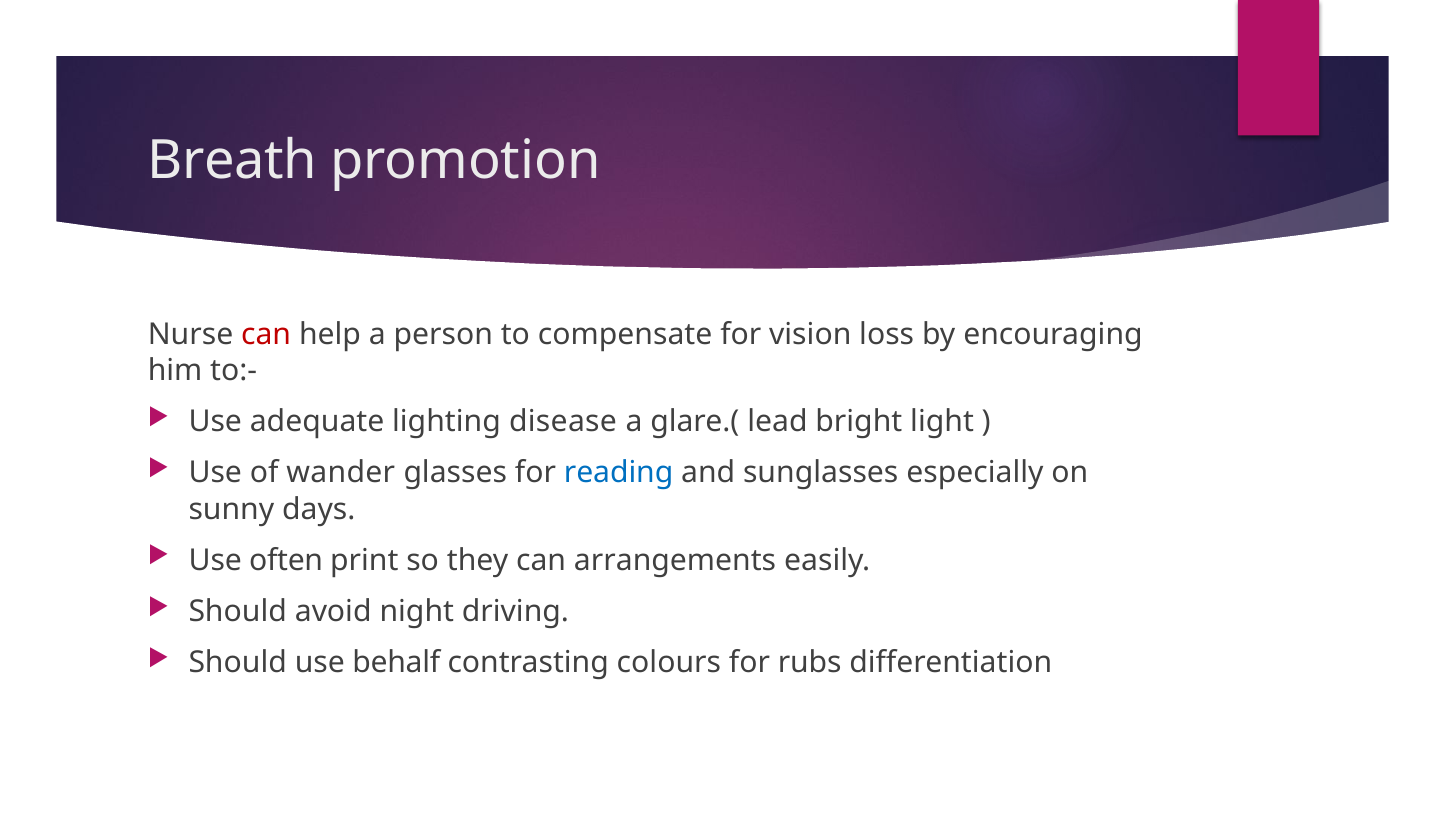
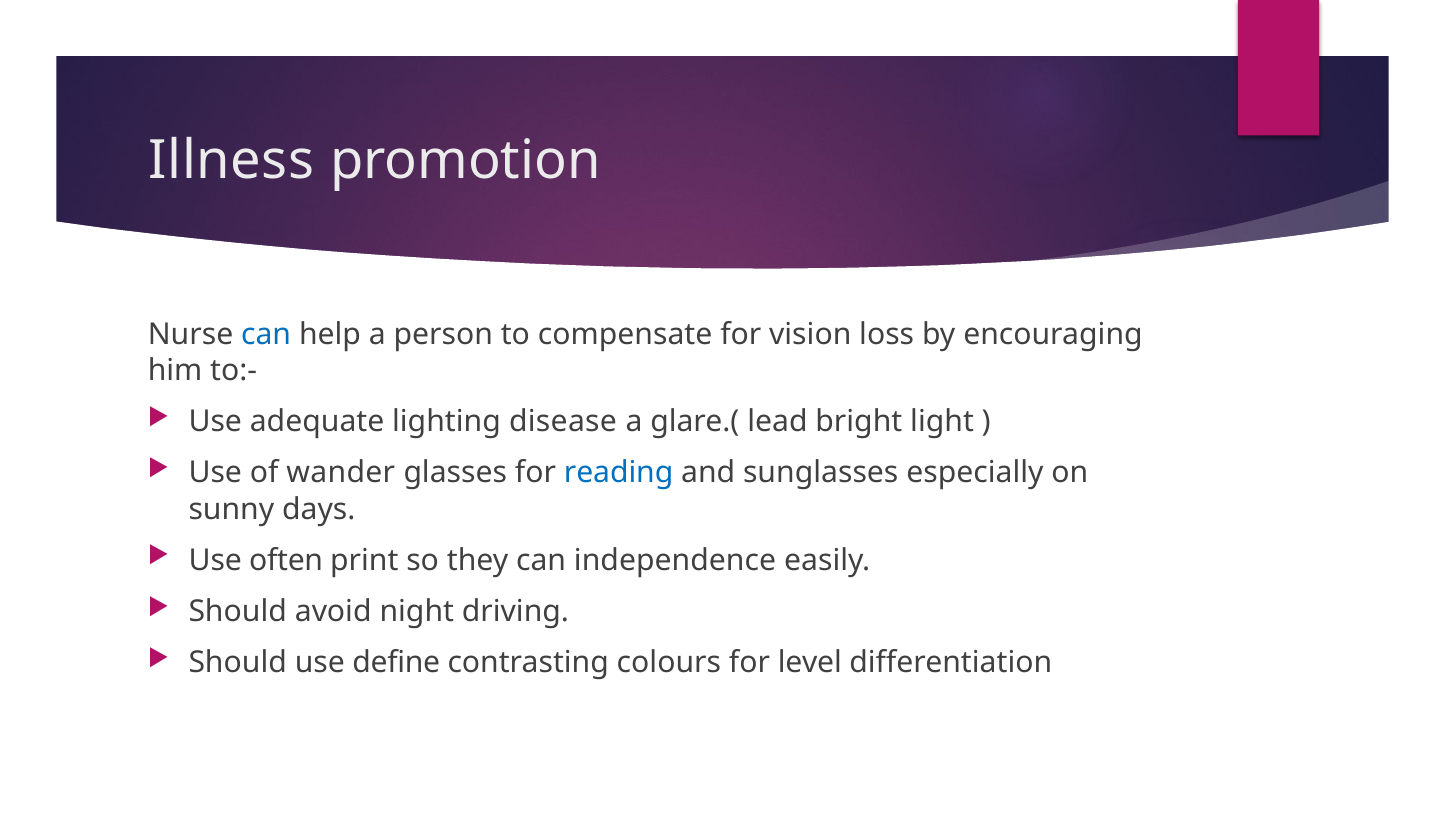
Breath: Breath -> Illness (232, 161)
can colour: red -> blue (266, 334)
arrangements: arrangements -> independence (675, 561)
behalf: behalf -> define (396, 663)
rubs: rubs -> level (810, 663)
